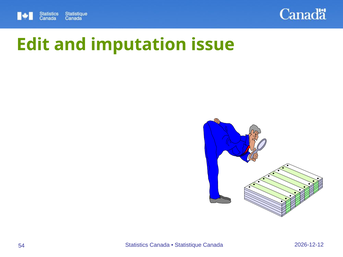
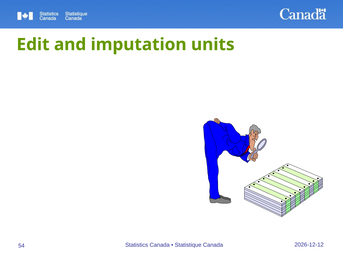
issue: issue -> units (213, 45)
